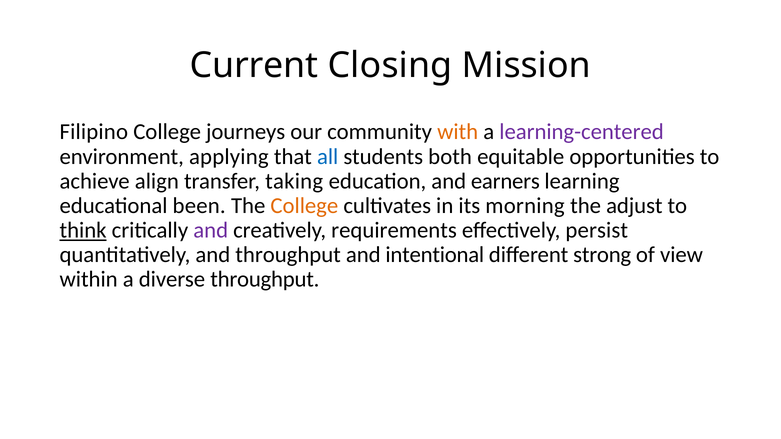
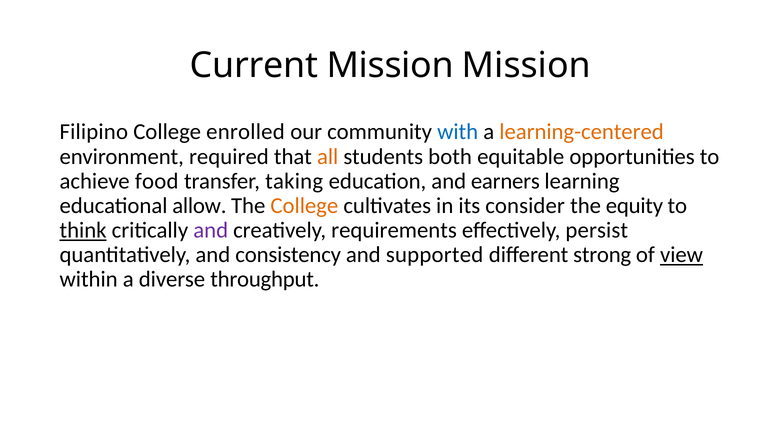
Current Closing: Closing -> Mission (390, 66)
journeys: journeys -> enrolled (245, 132)
with colour: orange -> blue (458, 132)
learning-centered colour: purple -> orange (582, 132)
applying: applying -> required (229, 157)
all colour: blue -> orange (328, 157)
align: align -> food (157, 181)
been: been -> allow (199, 206)
morning: morning -> consider (525, 206)
adjust: adjust -> equity (634, 206)
and throughput: throughput -> consistency (288, 255)
intentional: intentional -> supported (435, 255)
view underline: none -> present (682, 255)
